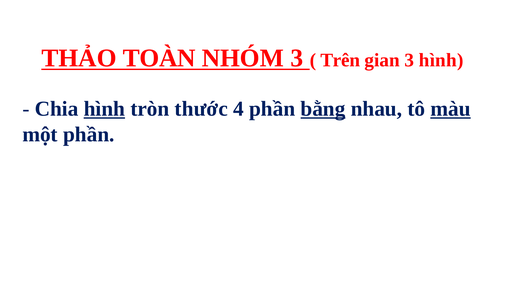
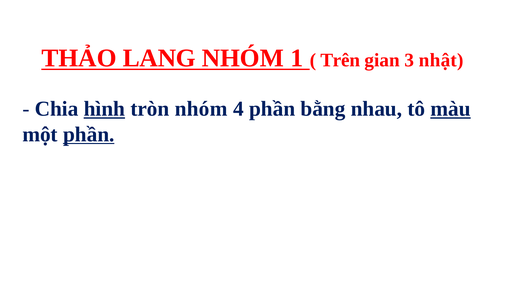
TOÀN: TOÀN -> LANG (159, 58)
NHÓM 3: 3 -> 1 (297, 58)
3 hình: hình -> nhật (441, 60)
tròn thước: thước -> nhóm (201, 109)
bằng underline: present -> none (323, 109)
phần underline: none -> present (89, 135)
